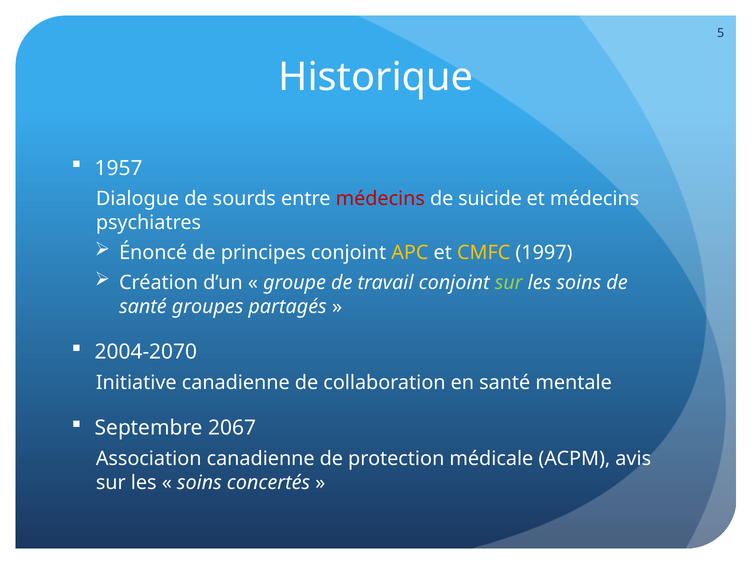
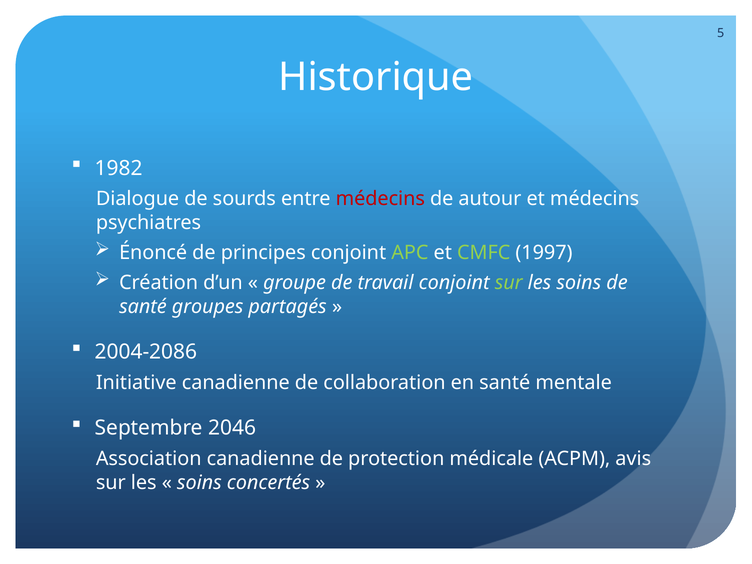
1957: 1957 -> 1982 (119, 168)
suicide: suicide -> autour (490, 199)
APC colour: yellow -> light green (410, 253)
CMFC colour: yellow -> light green (484, 253)
2004-2070: 2004-2070 -> 2004-2086 (146, 352)
2067: 2067 -> 2046 (232, 428)
